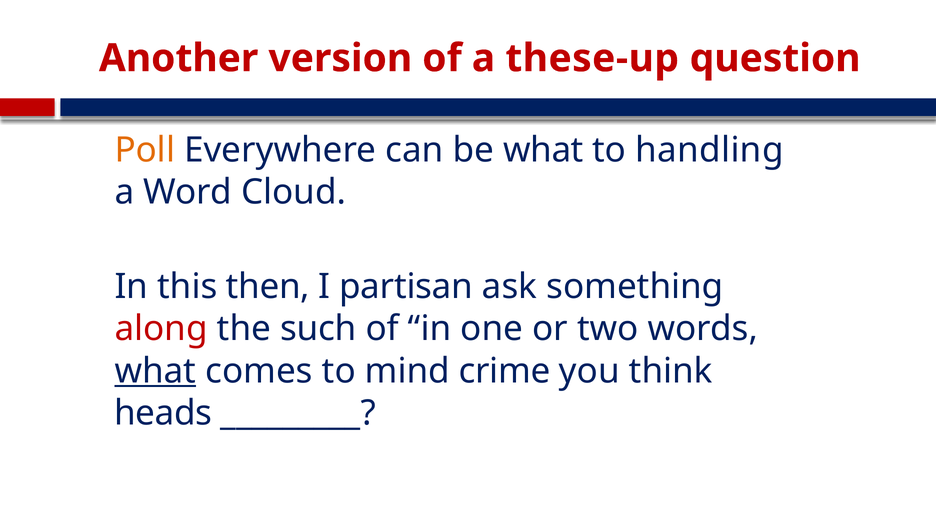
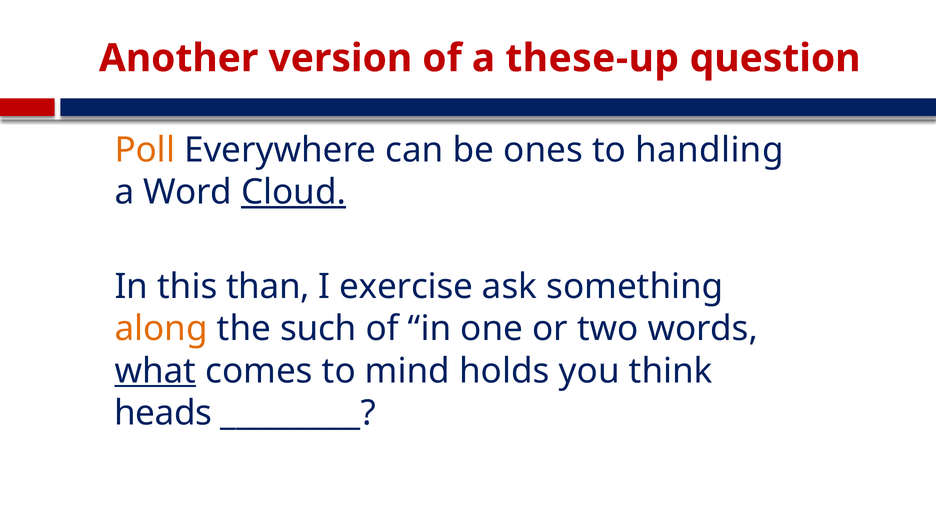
be what: what -> ones (543, 150)
Cloud underline: none -> present (294, 192)
then: then -> than (268, 286)
partisan: partisan -> exercise (406, 286)
along colour: red -> orange (161, 329)
crime: crime -> holds (504, 371)
